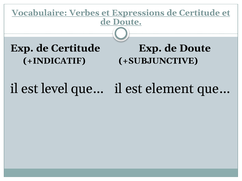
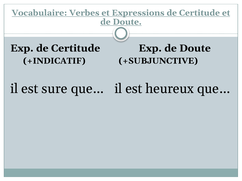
level: level -> sure (55, 89)
element: element -> heureux (170, 89)
